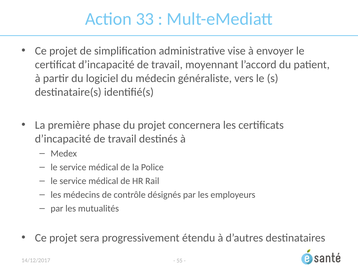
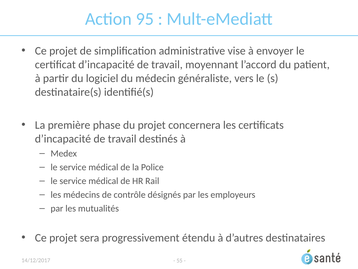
33: 33 -> 95 (145, 19)
